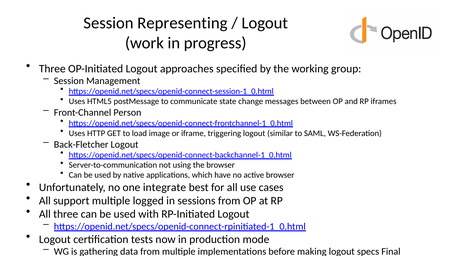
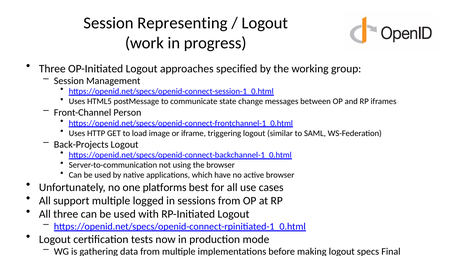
Back-Fletcher: Back-Fletcher -> Back-Projects (81, 144)
integrate: integrate -> platforms (165, 187)
